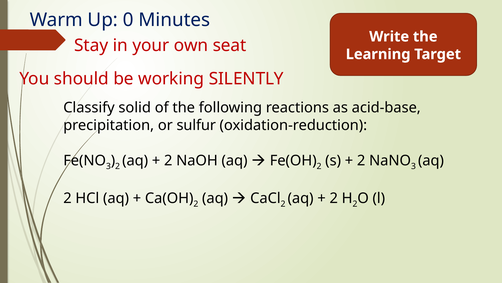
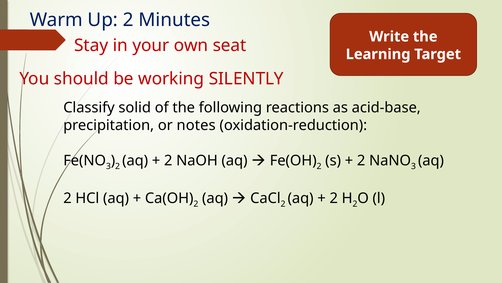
Up 0: 0 -> 2 (128, 20)
sulfur: sulfur -> notes (196, 125)
